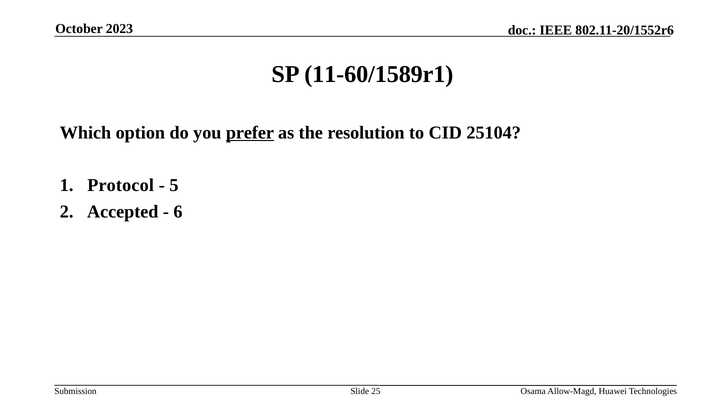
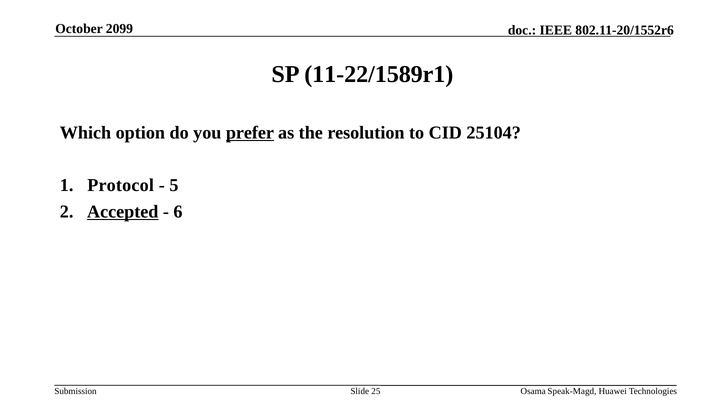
2023: 2023 -> 2099 (119, 29)
11-60/1589r1: 11-60/1589r1 -> 11-22/1589r1 (379, 74)
Accepted underline: none -> present (123, 212)
Allow-Magd: Allow-Magd -> Speak-Magd (572, 391)
